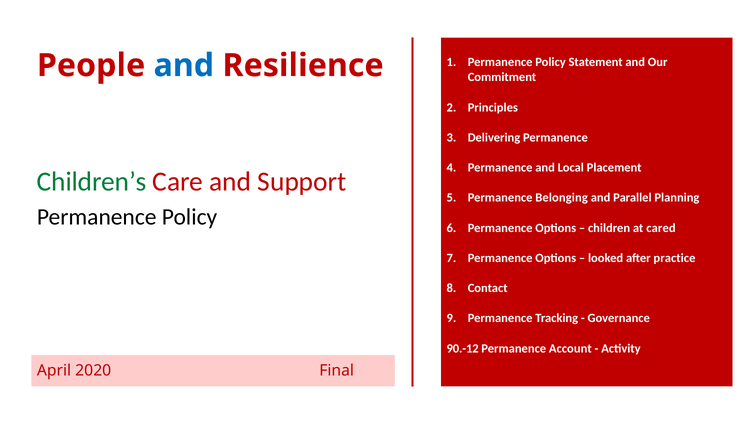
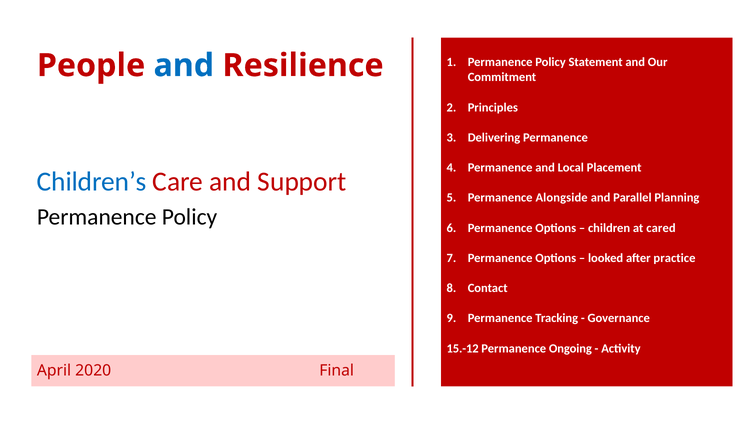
Children’s colour: green -> blue (92, 182)
Belonging: Belonging -> Alongside (562, 198)
90.-12: 90.-12 -> 15.-12 (463, 348)
Account: Account -> Ongoing (570, 348)
